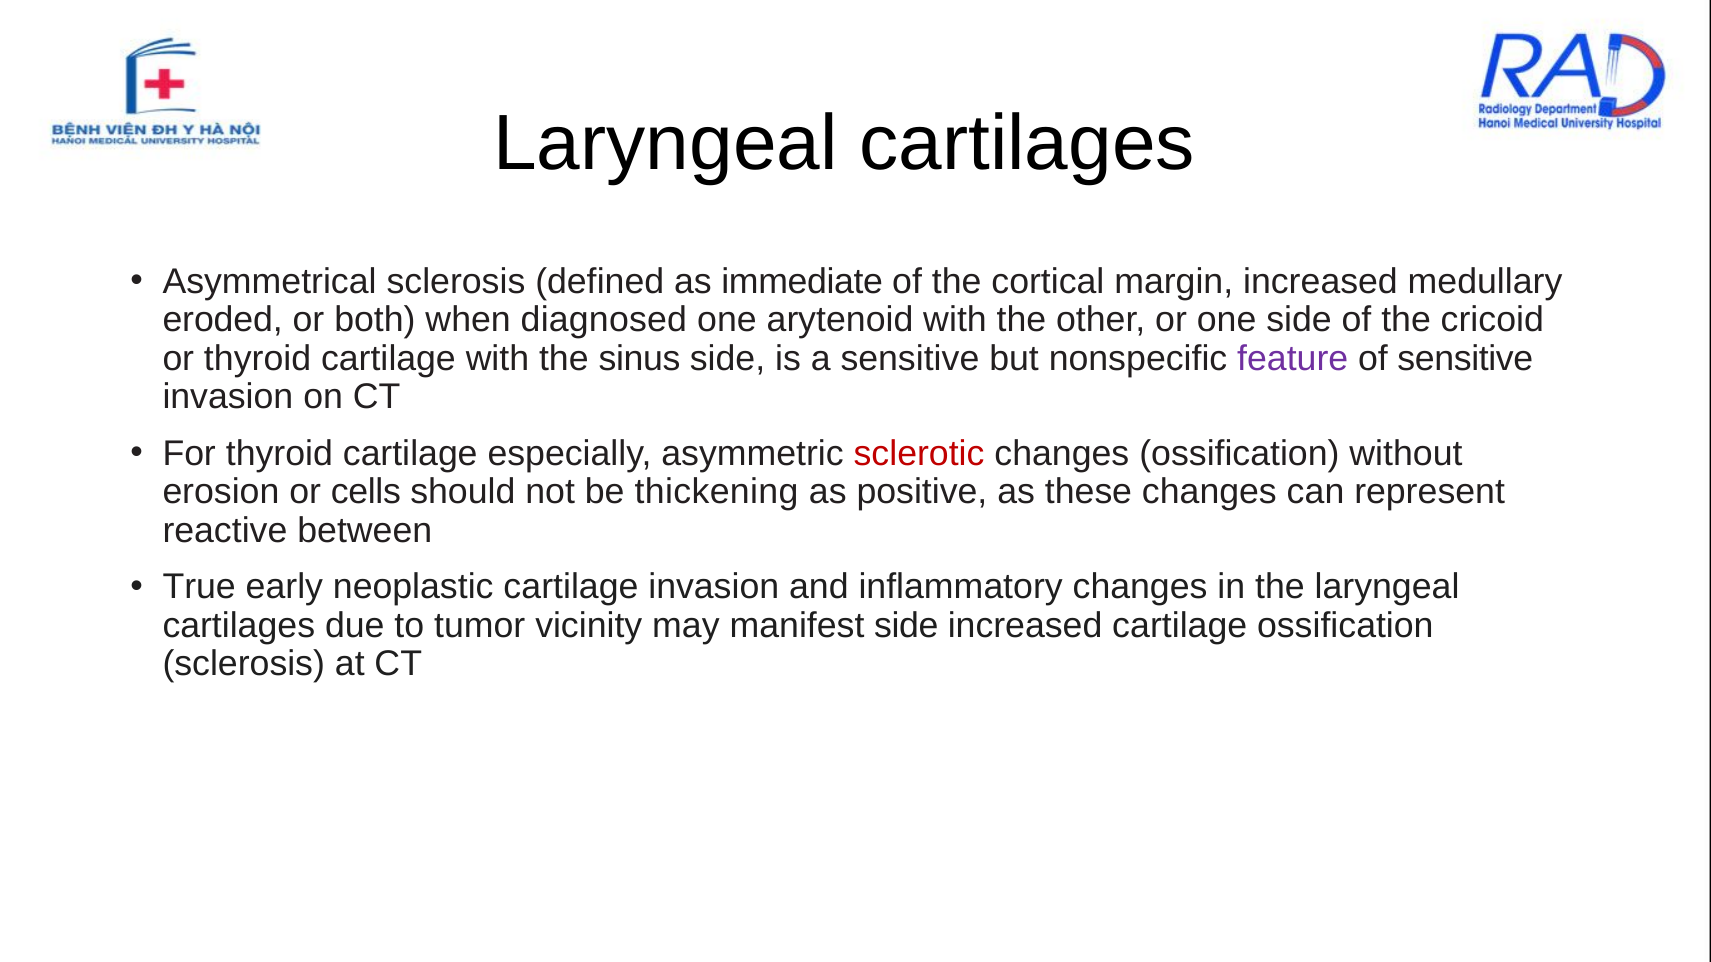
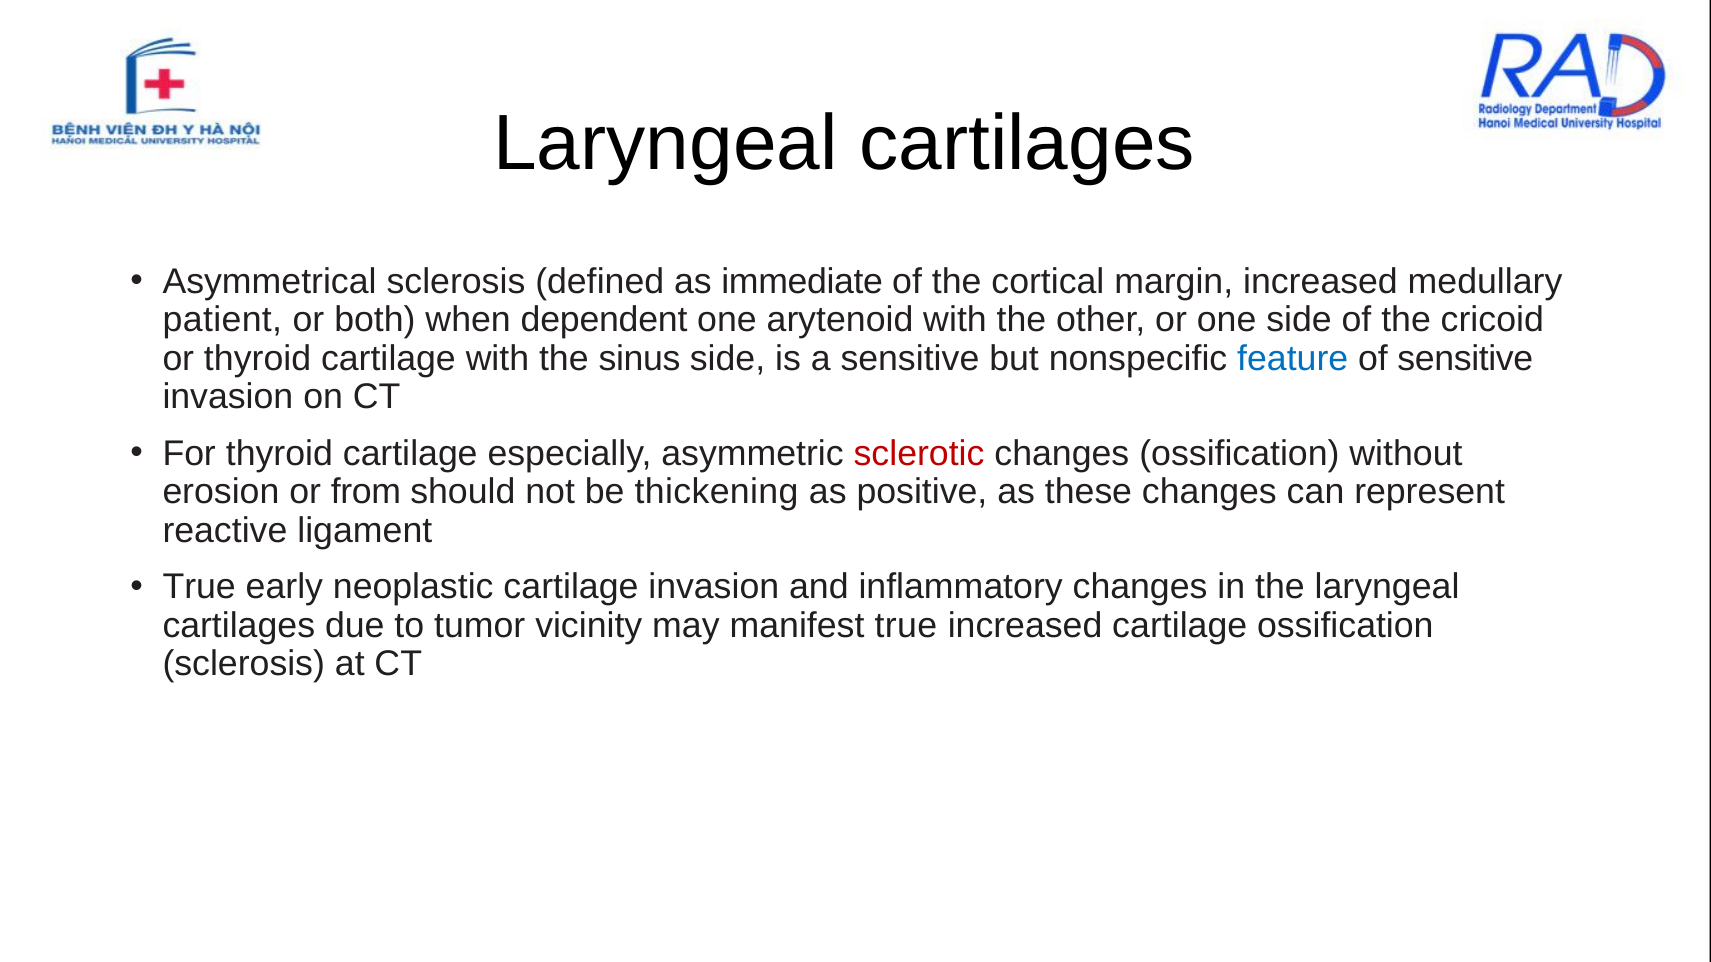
eroded: eroded -> patient (222, 320)
diagnosed: diagnosed -> dependent (604, 320)
feature colour: purple -> blue (1293, 359)
cells: cells -> from (366, 492)
between: between -> ligament (365, 531)
manifest side: side -> true (906, 626)
